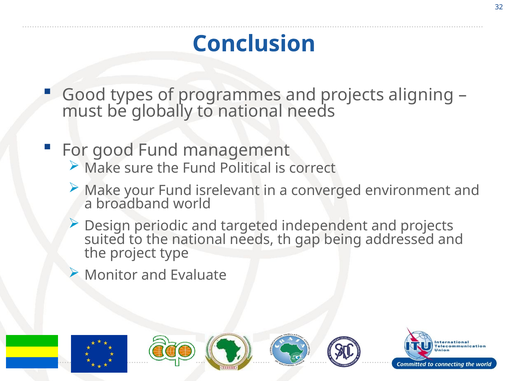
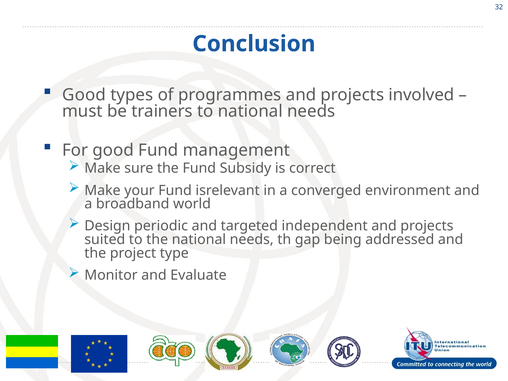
aligning: aligning -> involved (421, 95)
globally: globally -> trainers (162, 111)
Political: Political -> Subsidy (245, 168)
